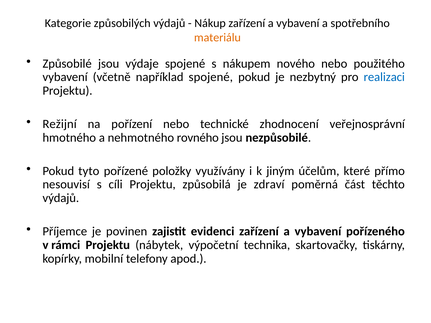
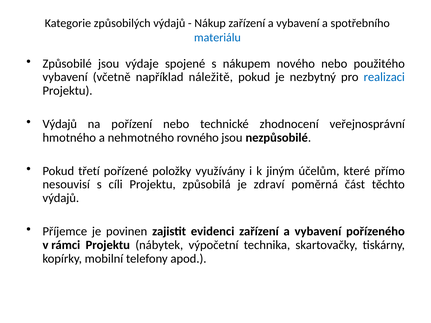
materiálu colour: orange -> blue (217, 38)
například spojené: spojené -> náležitě (211, 77)
Režijní: Režijní -> Výdajů (60, 124)
tyto: tyto -> třetí (89, 171)
